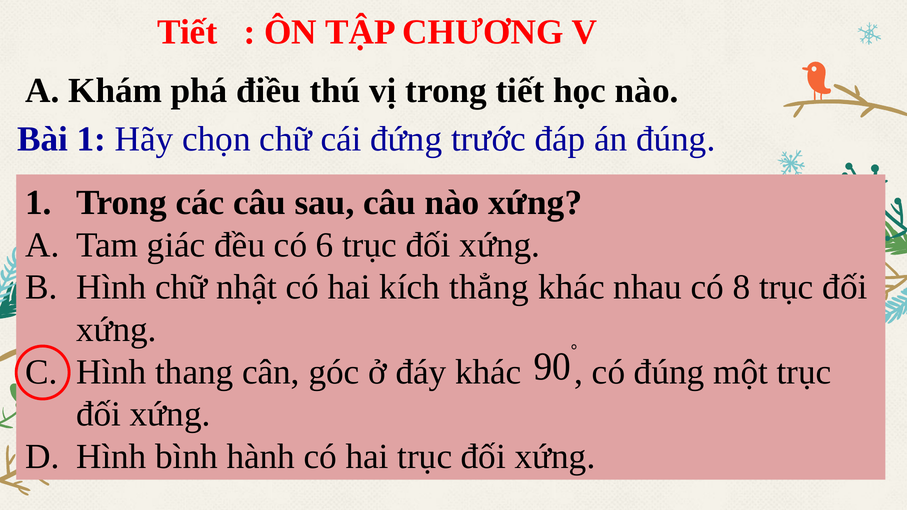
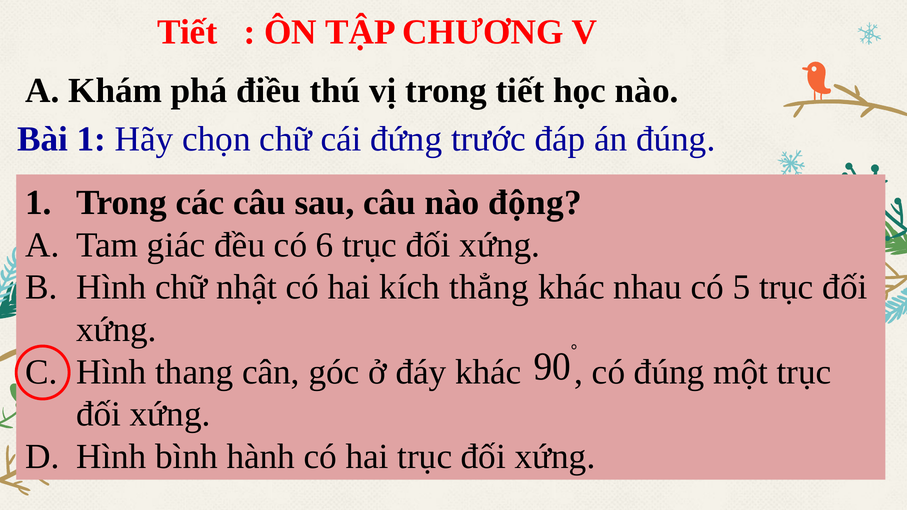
nào xứng: xứng -> động (535, 203)
8: 8 -> 5 (741, 287)
